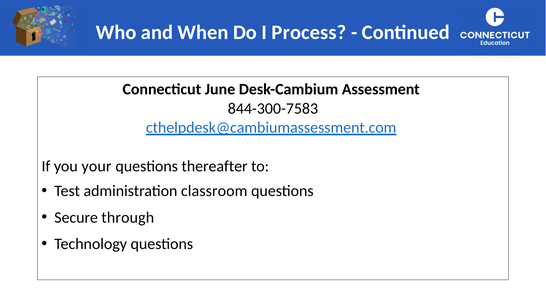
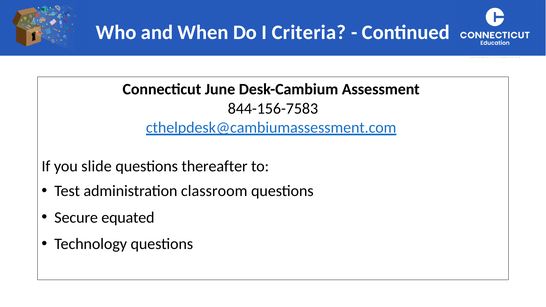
Process: Process -> Criteria (309, 32)
844-300-7583: 844-300-7583 -> 844-156-7583 (273, 109)
your: your -> slide (97, 166)
through: through -> equated (128, 218)
